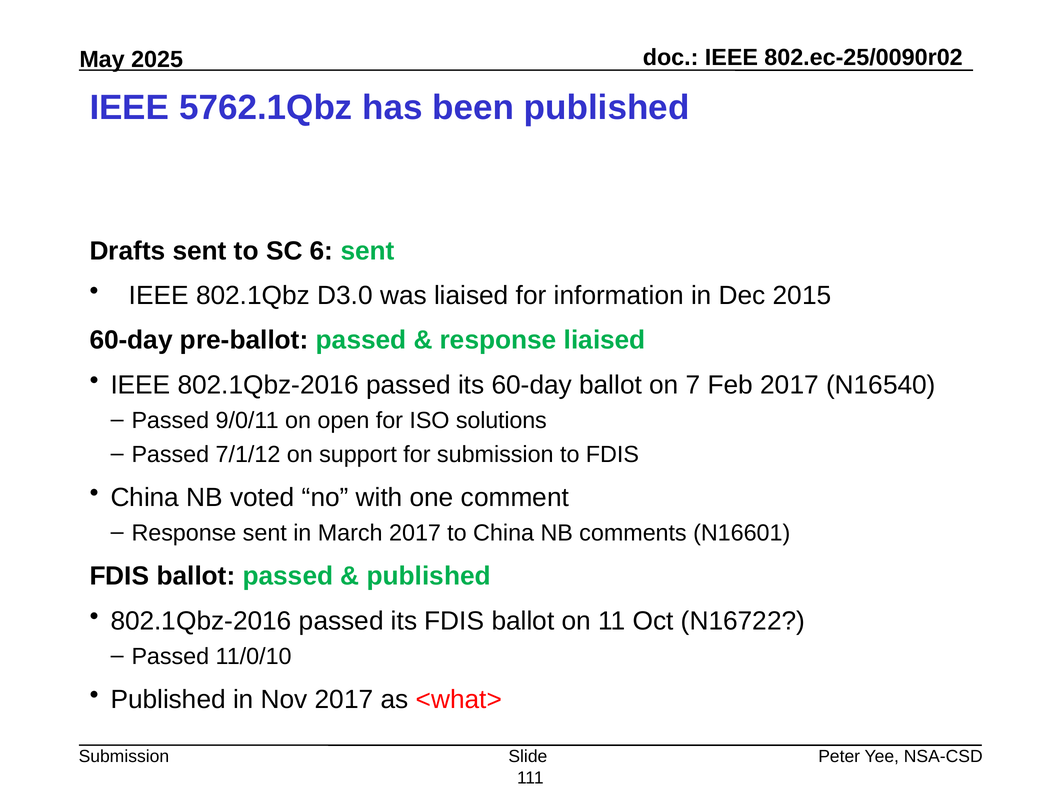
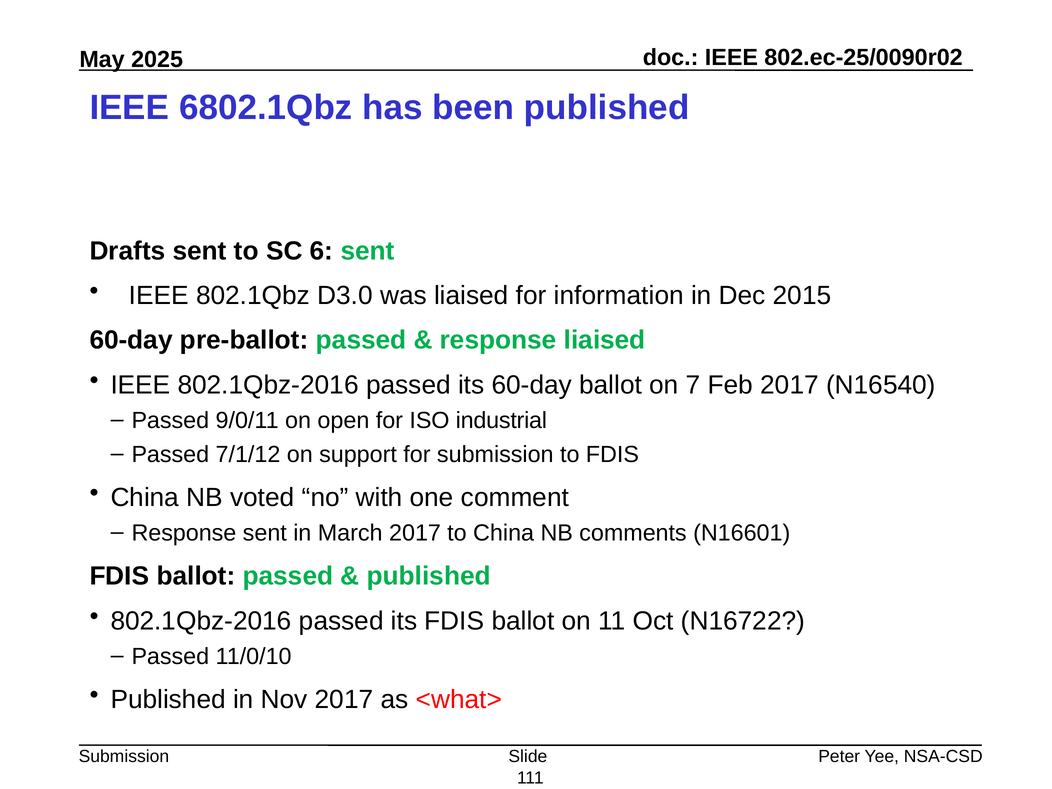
5762.1Qbz: 5762.1Qbz -> 6802.1Qbz (266, 108)
solutions: solutions -> industrial (501, 420)
